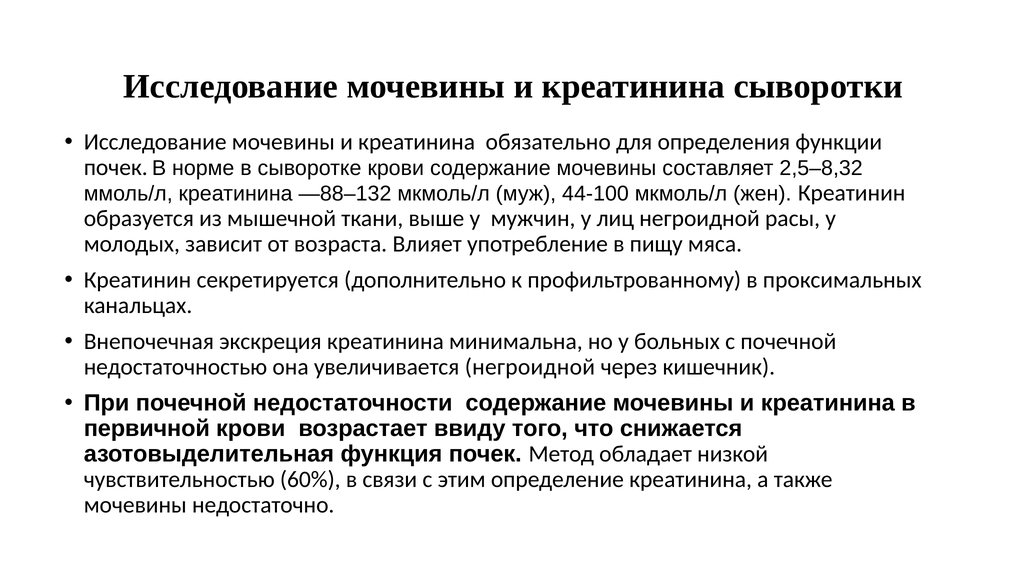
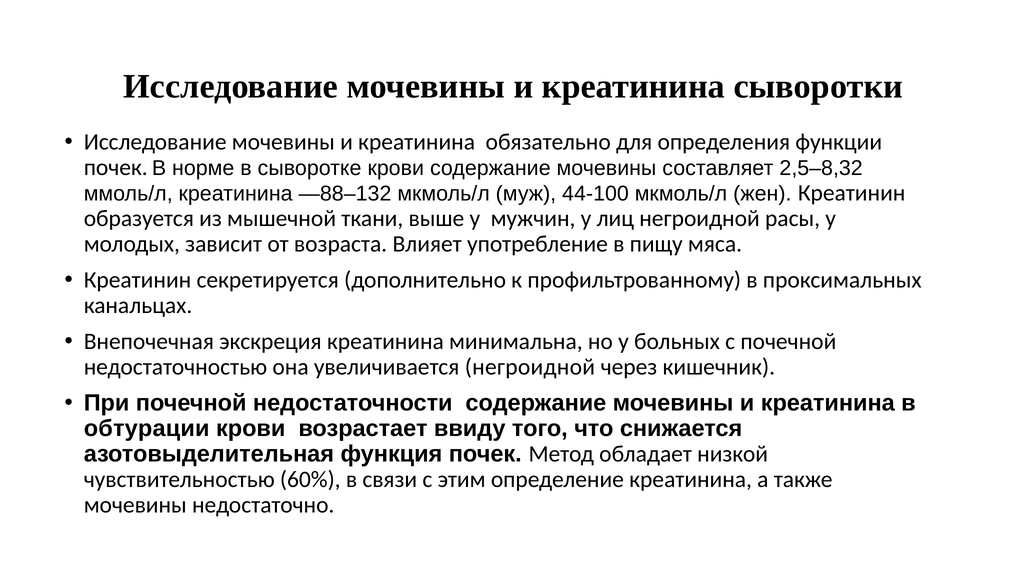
первичной: первичной -> обтурации (147, 428)
